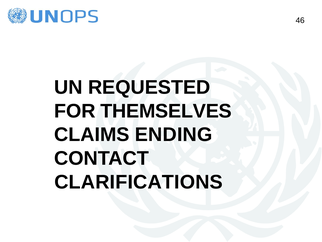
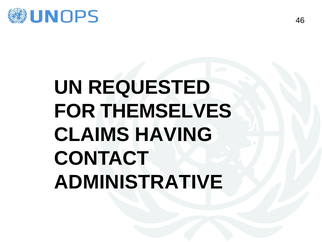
ENDING: ENDING -> HAVING (174, 134)
CLARIFICATIONS: CLARIFICATIONS -> ADMINISTRATIVE (139, 182)
